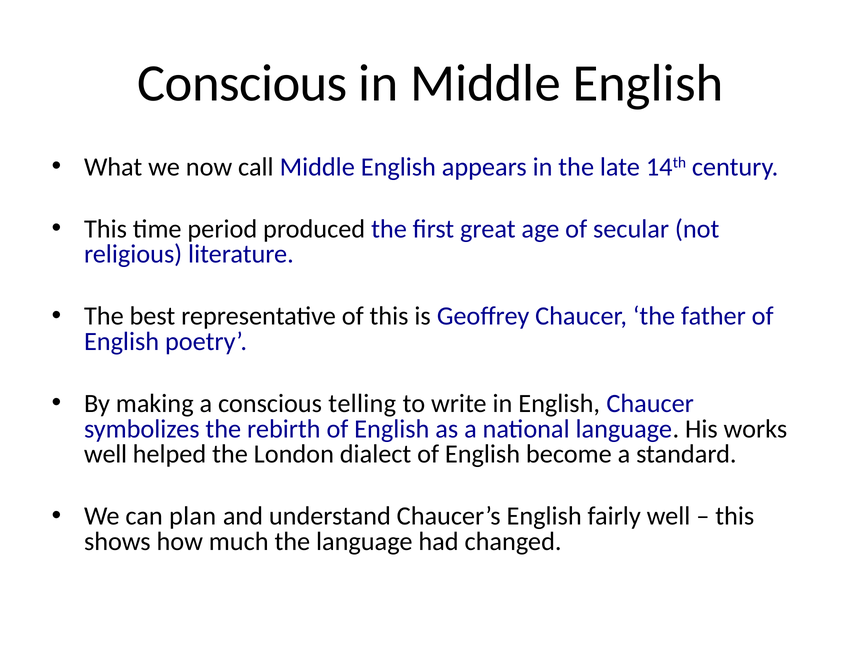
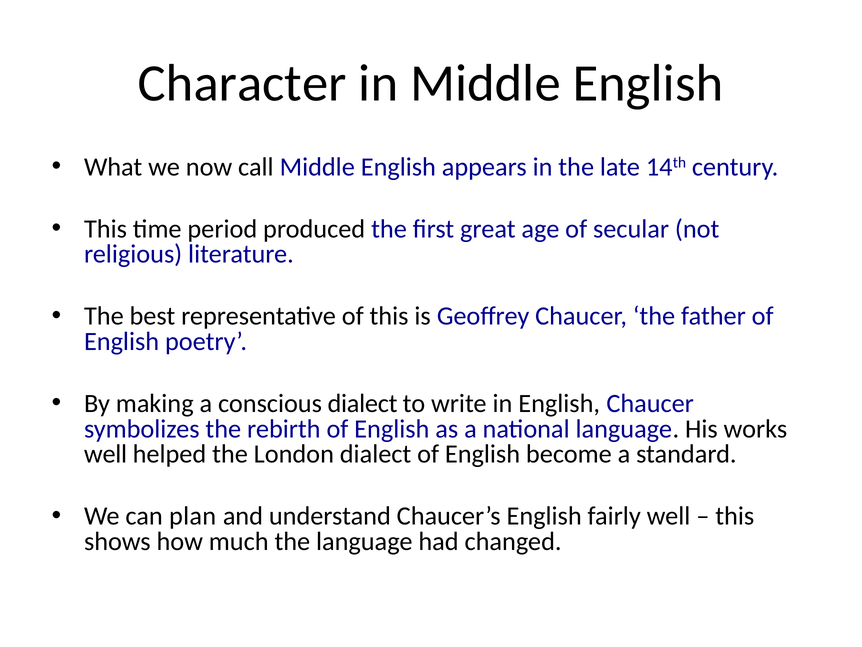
Conscious: Conscious -> Character (242, 83)
conscious telling: telling -> dialect (362, 403)
